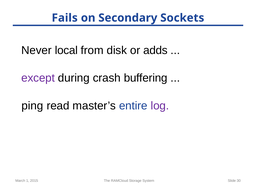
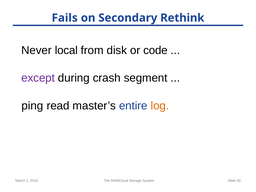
Sockets: Sockets -> Rethink (182, 18)
adds: adds -> code (155, 50)
buffering: buffering -> segment (146, 78)
log colour: purple -> orange (160, 106)
